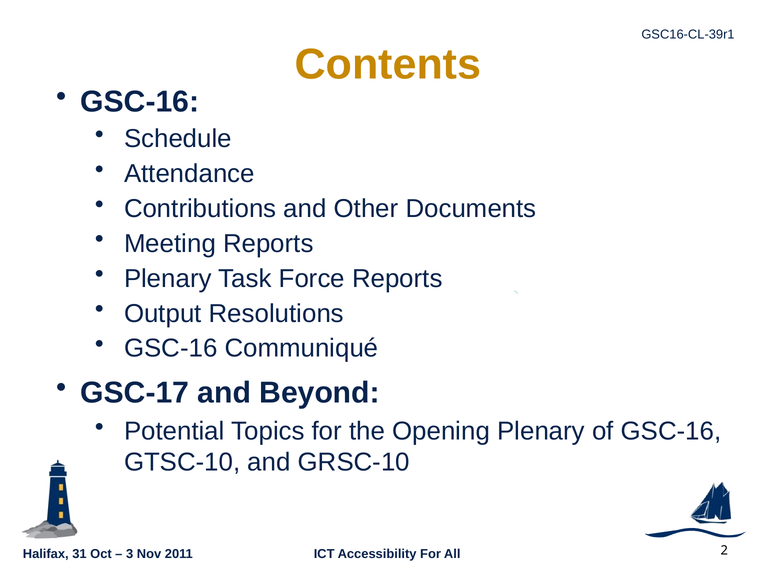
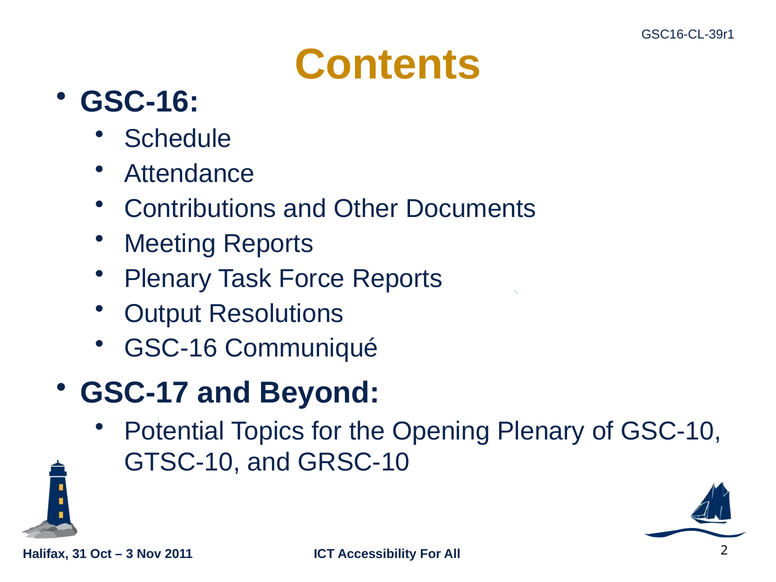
of GSC-16: GSC-16 -> GSC-10 (671, 431)
